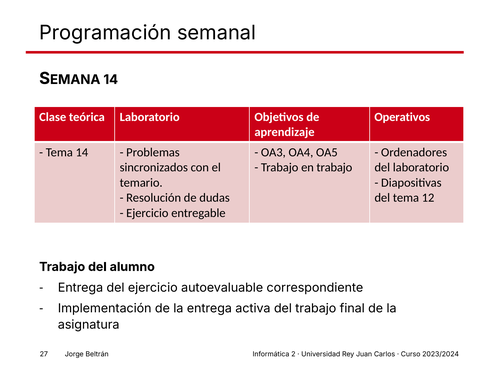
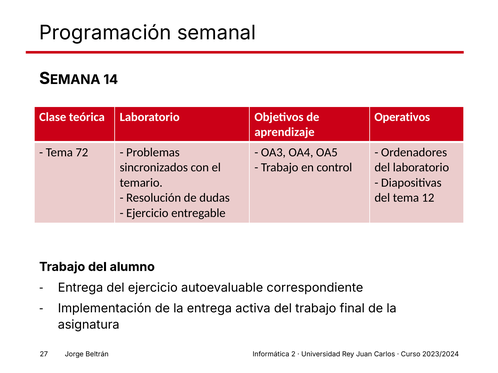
Tema 14: 14 -> 72 (82, 153)
en trabajo: trabajo -> control (334, 168)
